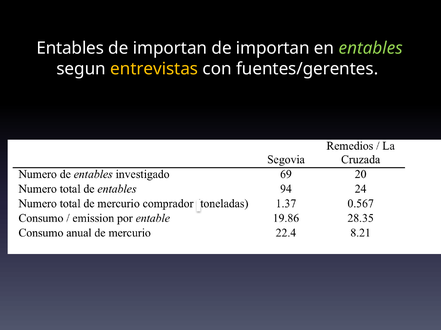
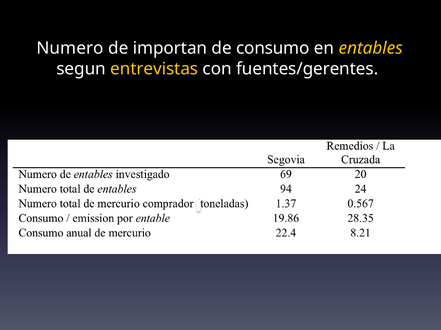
Entables: Entables -> Numero (70, 48)
importan: importan -> consumo (273, 48)
entables colour: light green -> yellow (371, 48)
